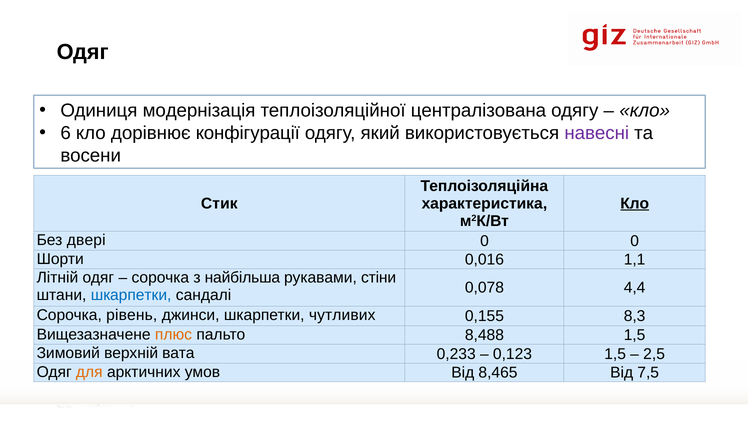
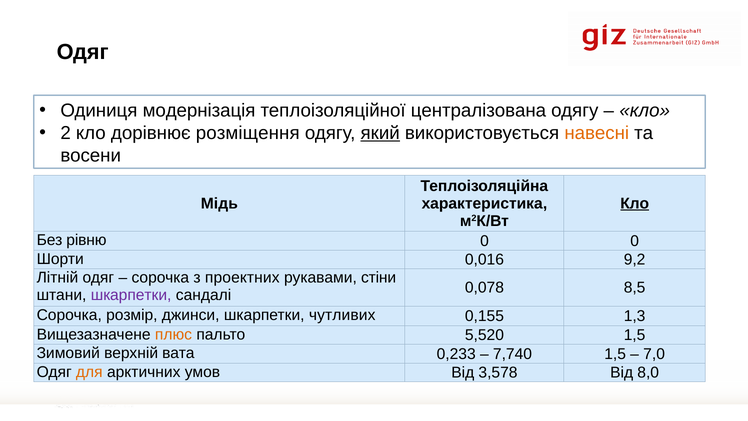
6: 6 -> 2 (66, 133)
конфігурації: конфігурації -> розміщення (248, 133)
який underline: none -> present (380, 133)
навесні colour: purple -> orange (597, 133)
Стик: Стик -> Мідь (219, 203)
двері: двері -> рівню (86, 240)
1,1: 1,1 -> 9,2 (635, 260)
найбільша: найбільша -> проектних (242, 278)
шкарпетки colour: blue -> purple (131, 295)
4,4: 4,4 -> 8,5 (635, 288)
рівень: рівень -> розмір (132, 315)
8,3: 8,3 -> 1,3 (635, 316)
8,488: 8,488 -> 5,520 (484, 335)
0,123: 0,123 -> 7,740 (513, 354)
2,5: 2,5 -> 7,0 (654, 354)
8,465: 8,465 -> 3,578 (498, 372)
7,5: 7,5 -> 8,0 (648, 372)
